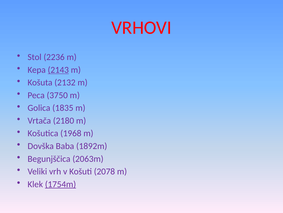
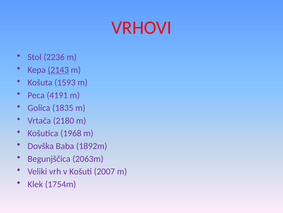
2132: 2132 -> 1593 (65, 82)
3750: 3750 -> 4191 (57, 95)
2078: 2078 -> 2007 (104, 171)
1754m underline: present -> none (61, 184)
